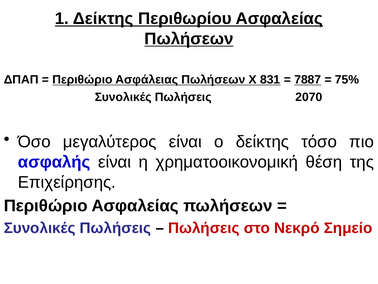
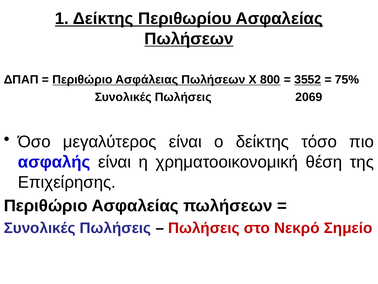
831: 831 -> 800 (270, 80)
7887: 7887 -> 3552 (308, 80)
2070: 2070 -> 2069 (309, 97)
